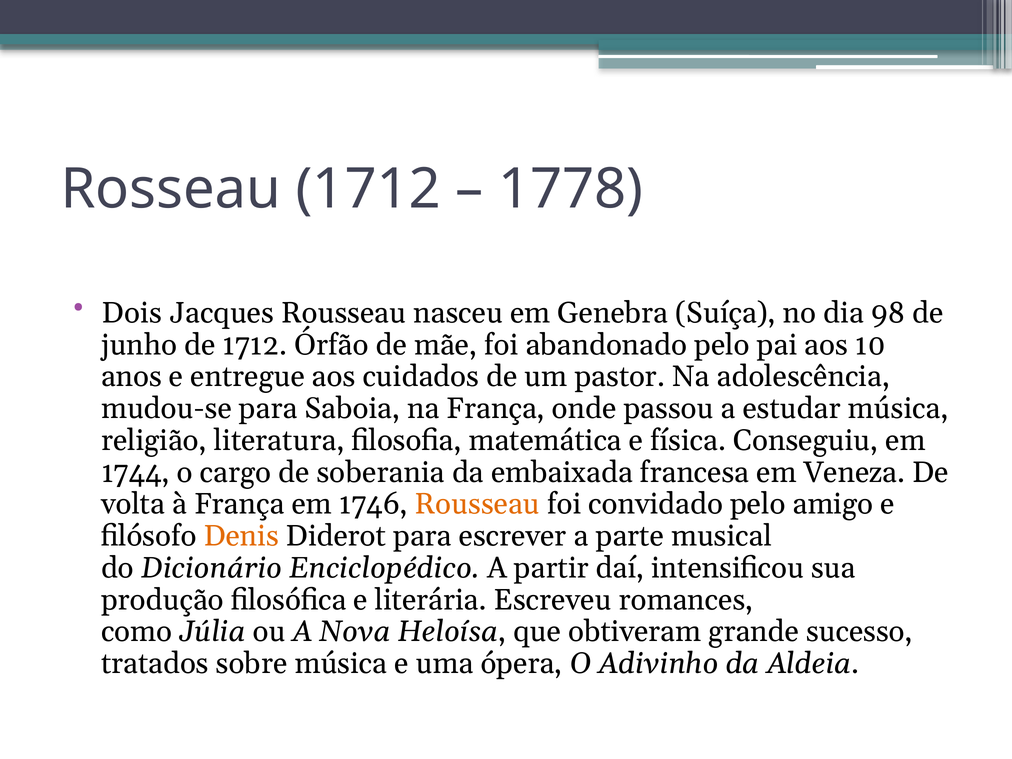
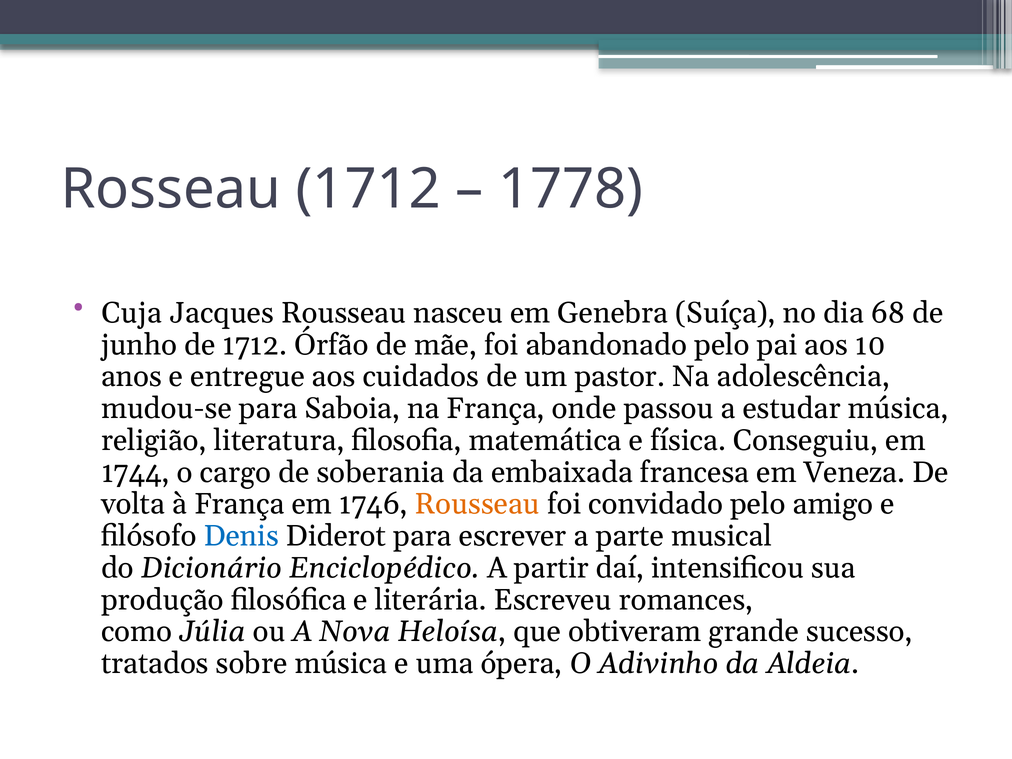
Dois: Dois -> Cuja (132, 313)
98: 98 -> 68 (888, 313)
Denis colour: orange -> blue (241, 536)
